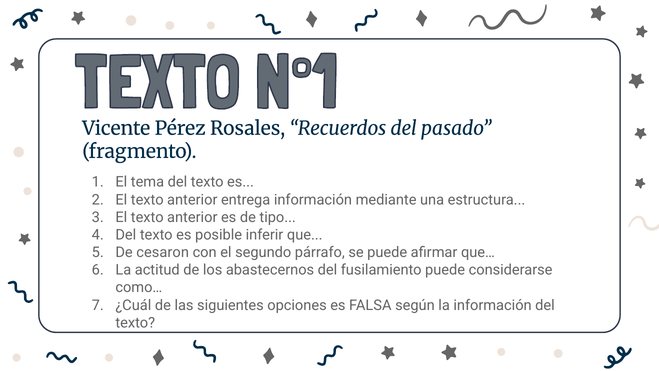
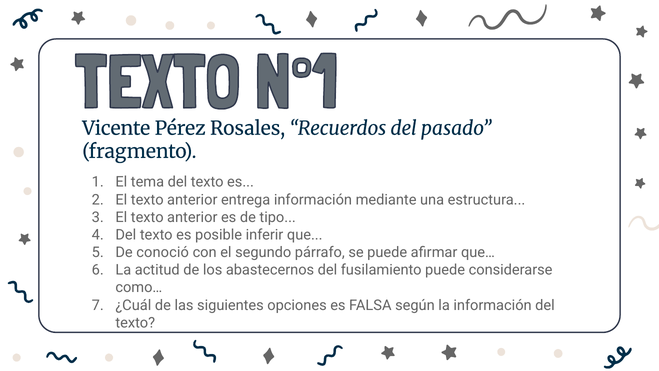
cesaron: cesaron -> conoció (163, 252)
